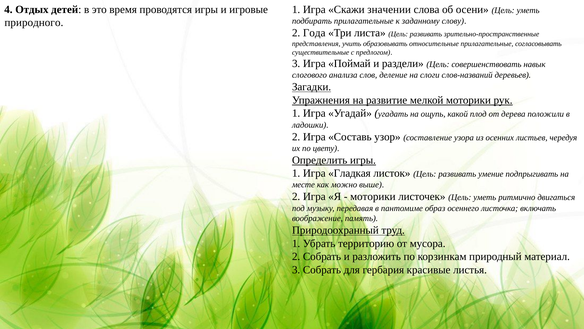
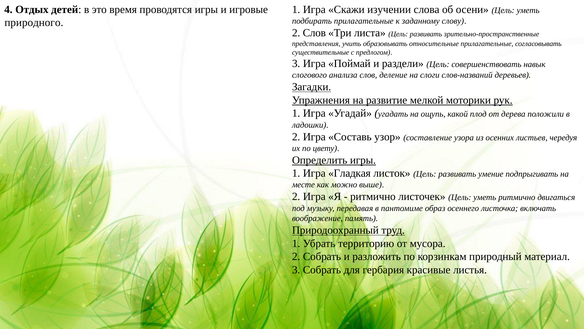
значении: значении -> изучении (389, 9)
2 Года: Года -> Слов (314, 33)
моторики: моторики -> ритмично (373, 196)
